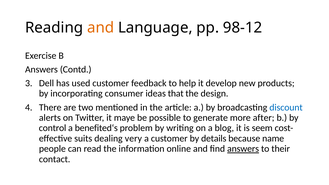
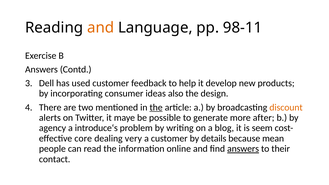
98-12: 98-12 -> 98-11 (243, 28)
that: that -> also (176, 94)
the underline: none -> present (156, 107)
discount colour: blue -> orange (286, 107)
control: control -> agency (53, 128)
benefited‘s: benefited‘s -> introduce‘s (96, 128)
suits: suits -> core (83, 138)
name: name -> mean (273, 138)
